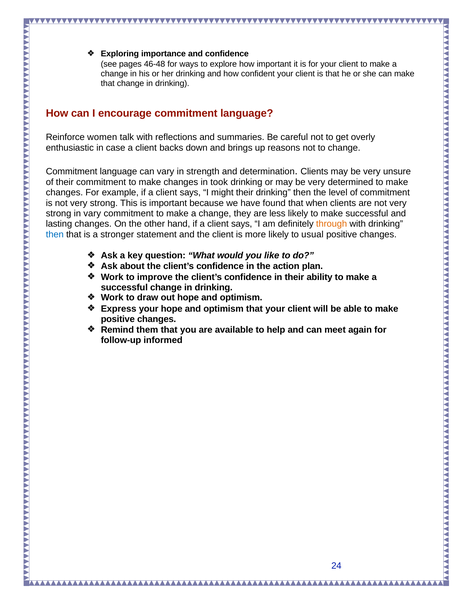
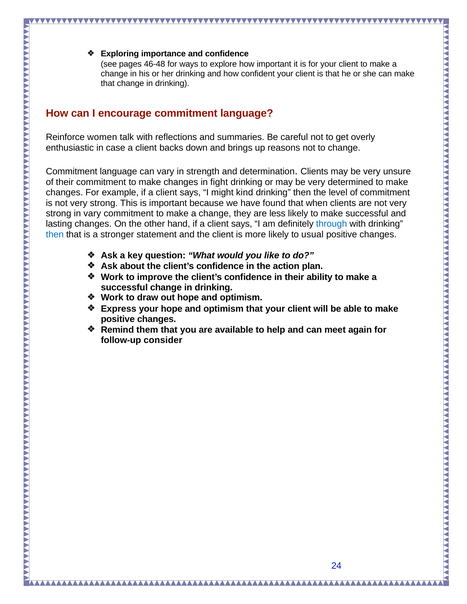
took: took -> fight (219, 182)
might their: their -> kind (245, 193)
through colour: orange -> blue (332, 224)
informed: informed -> consider (163, 340)
